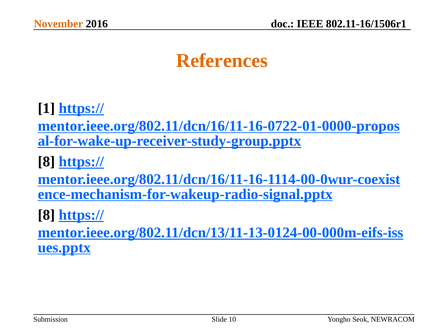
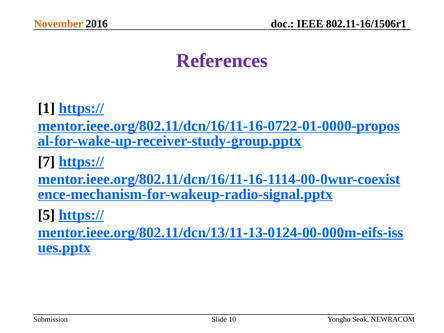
References colour: orange -> purple (222, 61)
8: 8 -> 7 (46, 162)
8: 8 -> 5 (46, 215)
